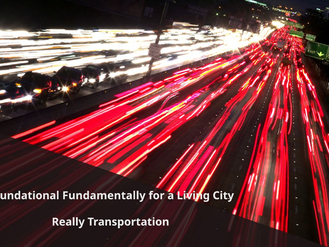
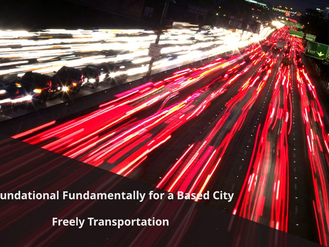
Living: Living -> Based (193, 195)
Really: Really -> Freely (68, 222)
